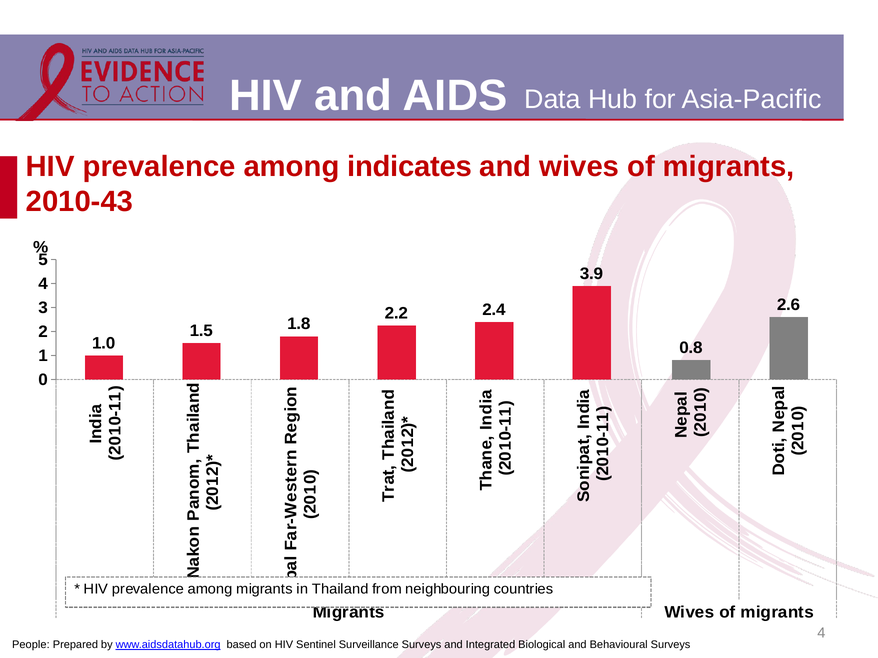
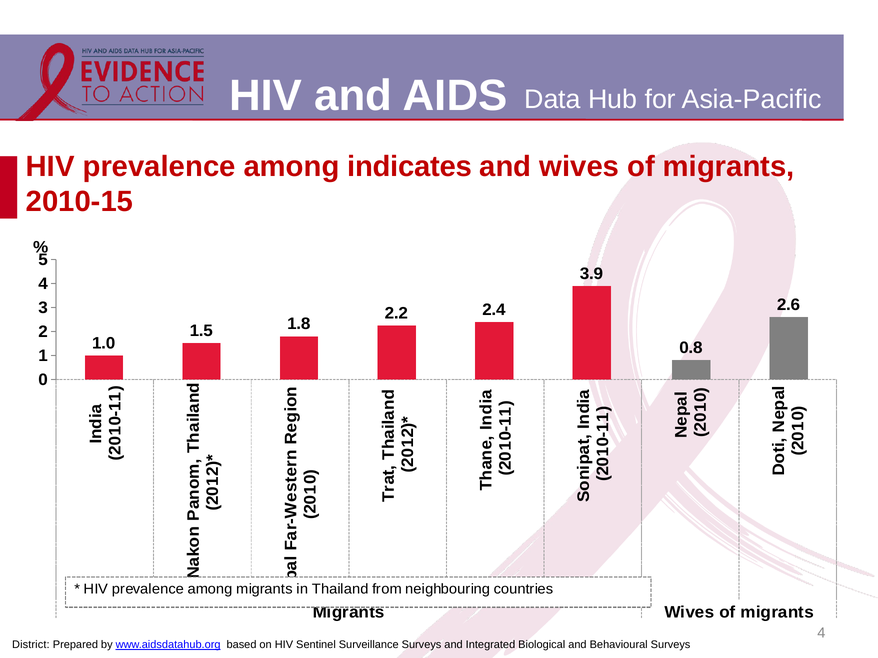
2010-43: 2010-43 -> 2010-15 (80, 202)
People: People -> District (31, 645)
